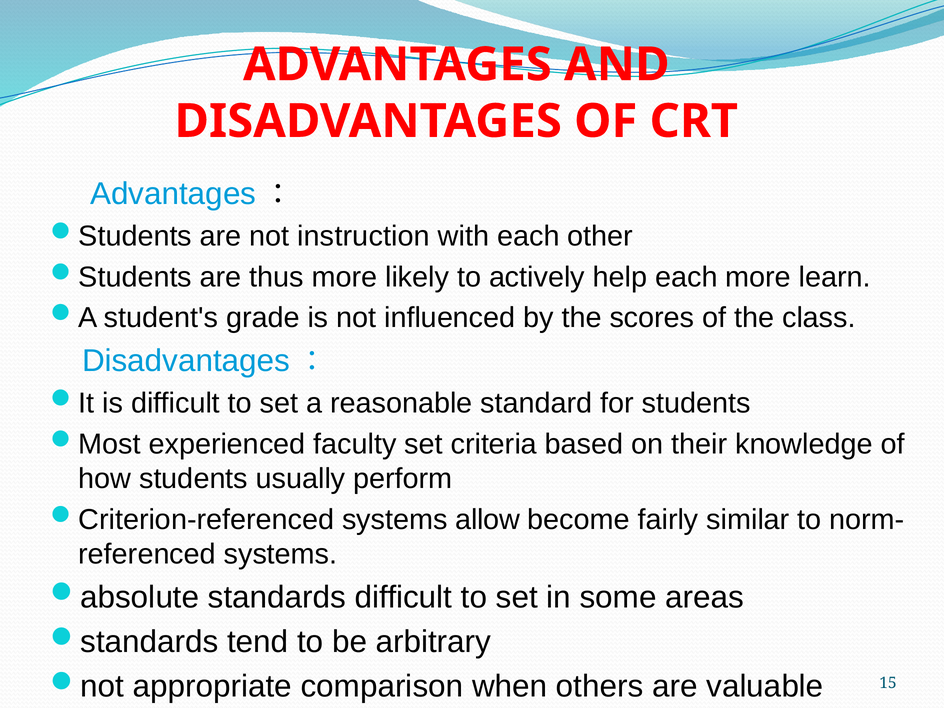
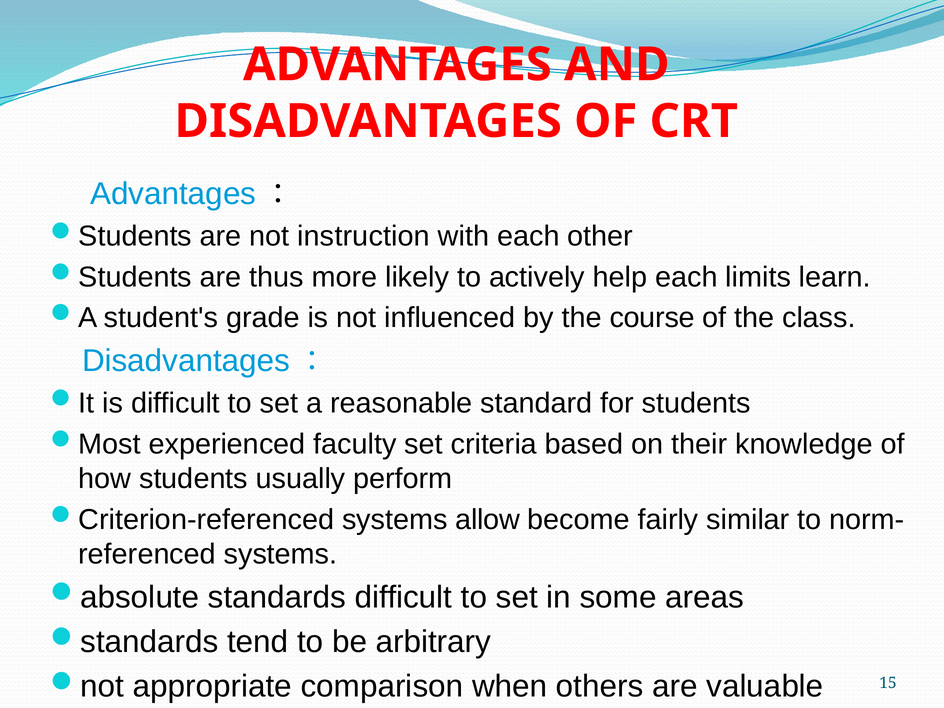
each more: more -> limits (758, 277)
scores: scores -> course (652, 318)
